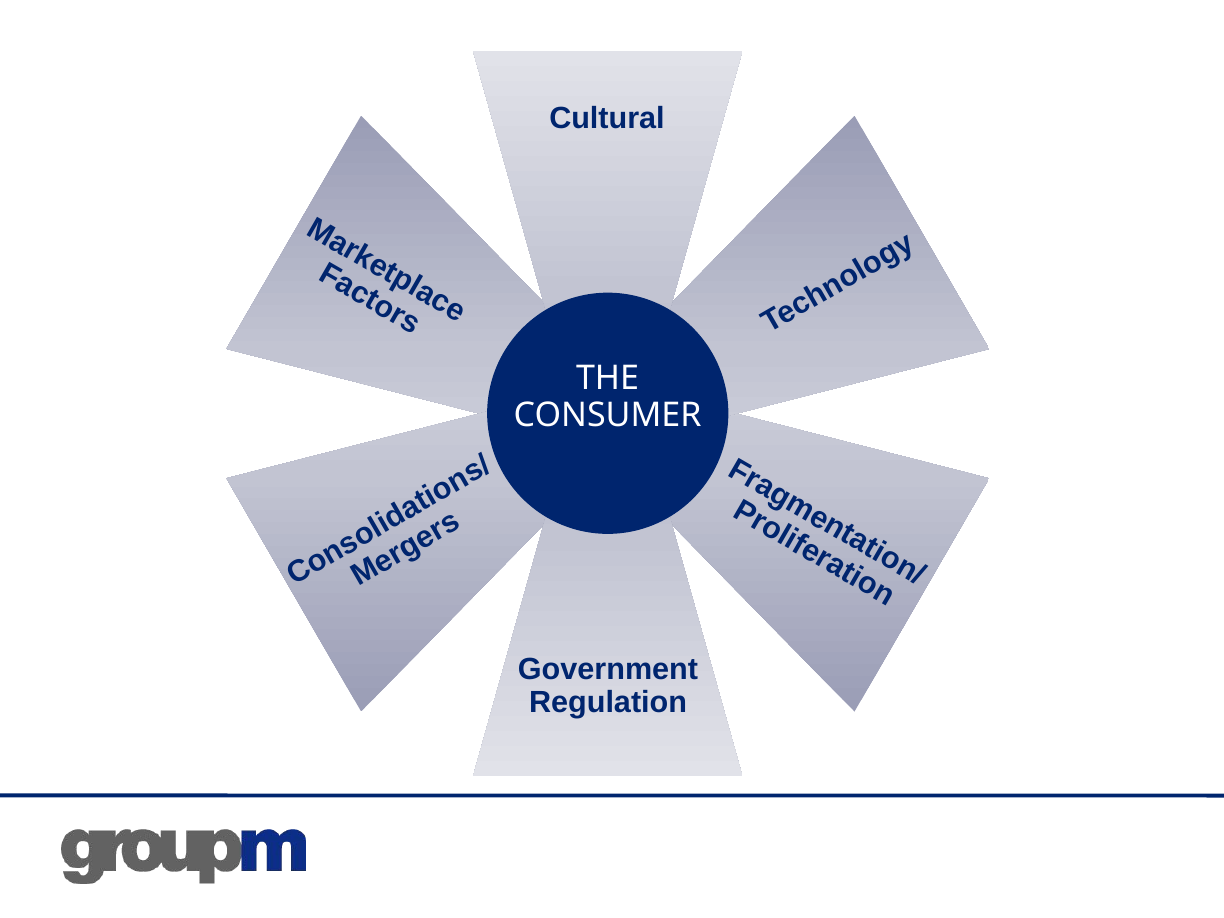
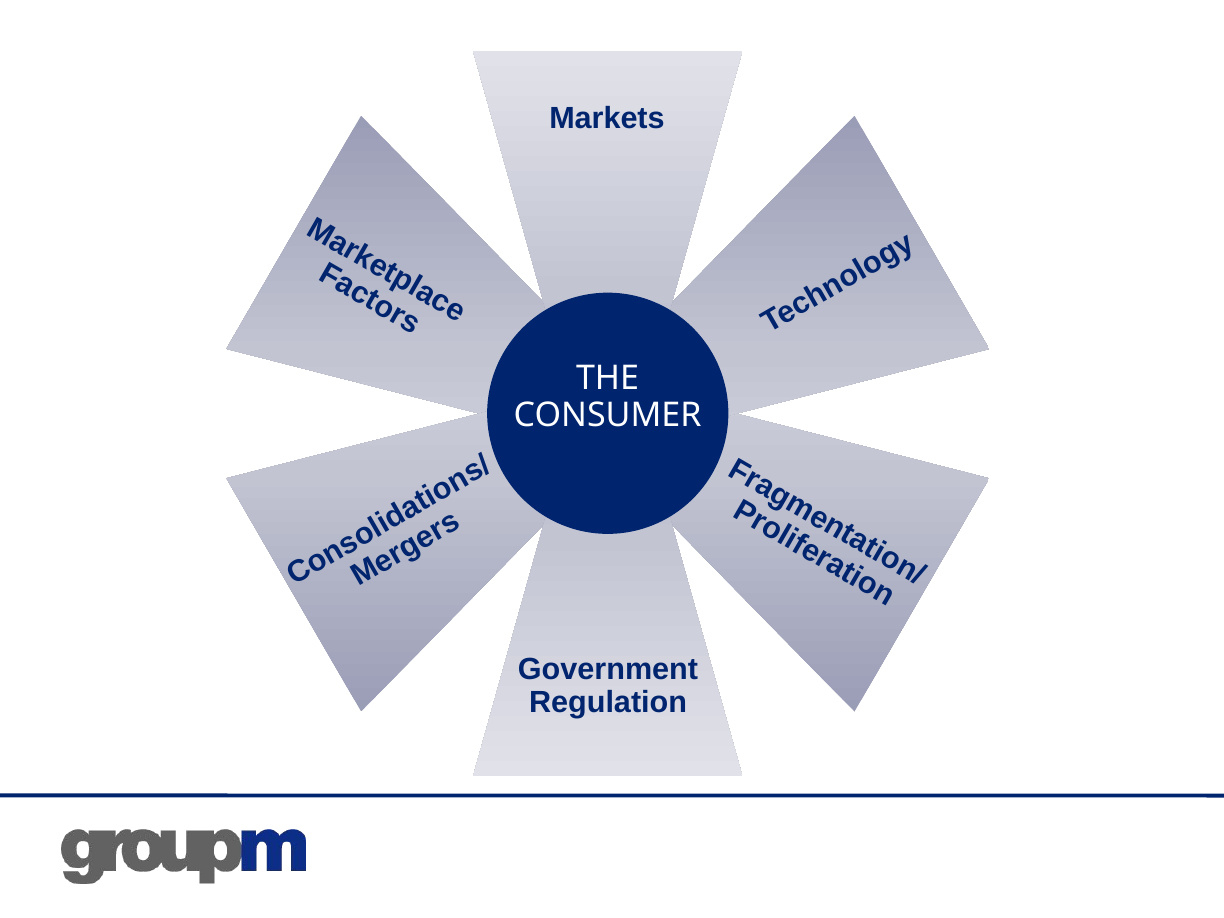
Cultural: Cultural -> Markets (607, 118)
